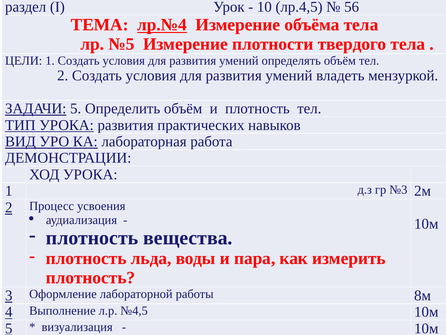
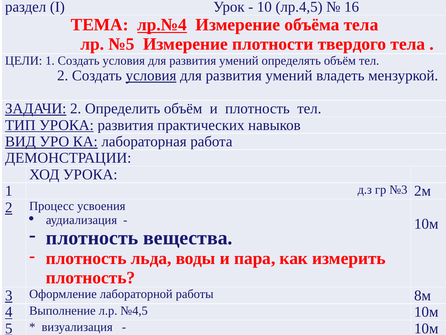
56: 56 -> 16 (352, 7)
условия underline: none -> present (151, 76)
ЗАДАЧИ 5: 5 -> 2 (76, 108)
